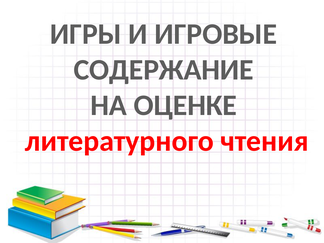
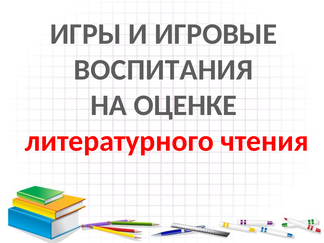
СОДЕРЖАНИЕ: СОДЕРЖАНИЕ -> ВОСПИТАНИЯ (163, 70)
